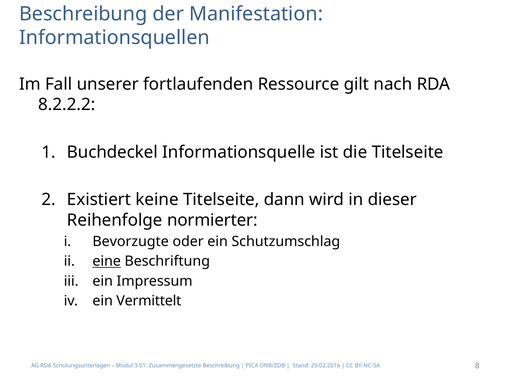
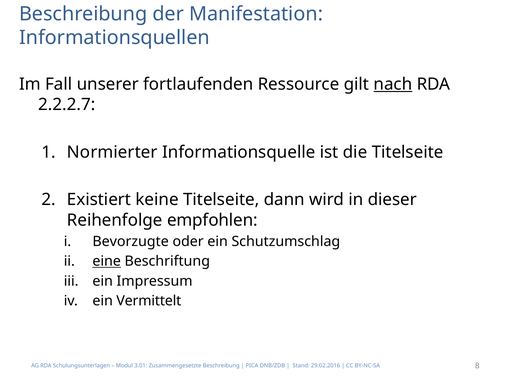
nach underline: none -> present (393, 84)
8.2.2.2: 8.2.2.2 -> 2.2.2.7 (67, 105)
Buchdeckel: Buchdeckel -> Normierter (112, 152)
normierter: normierter -> empfohlen (212, 220)
